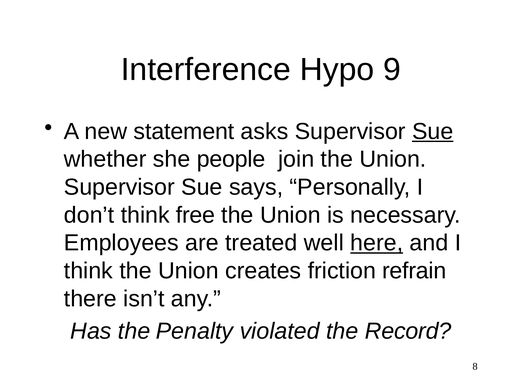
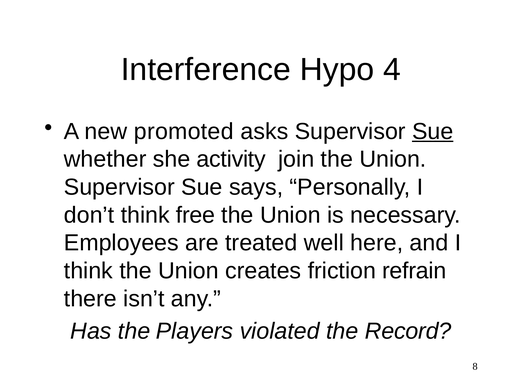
9: 9 -> 4 (392, 70)
statement: statement -> promoted (184, 131)
people: people -> activity (231, 159)
here underline: present -> none (377, 243)
Penalty: Penalty -> Players (195, 331)
